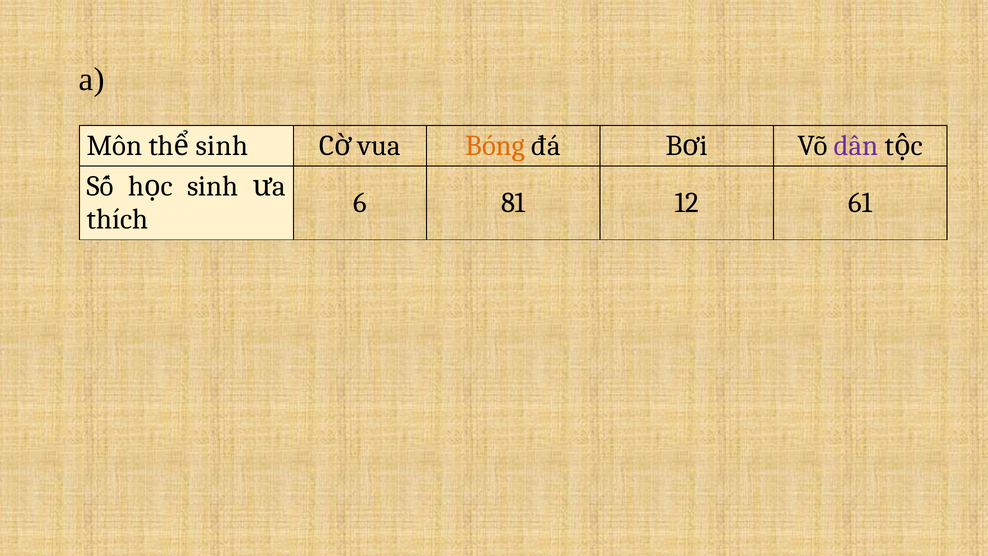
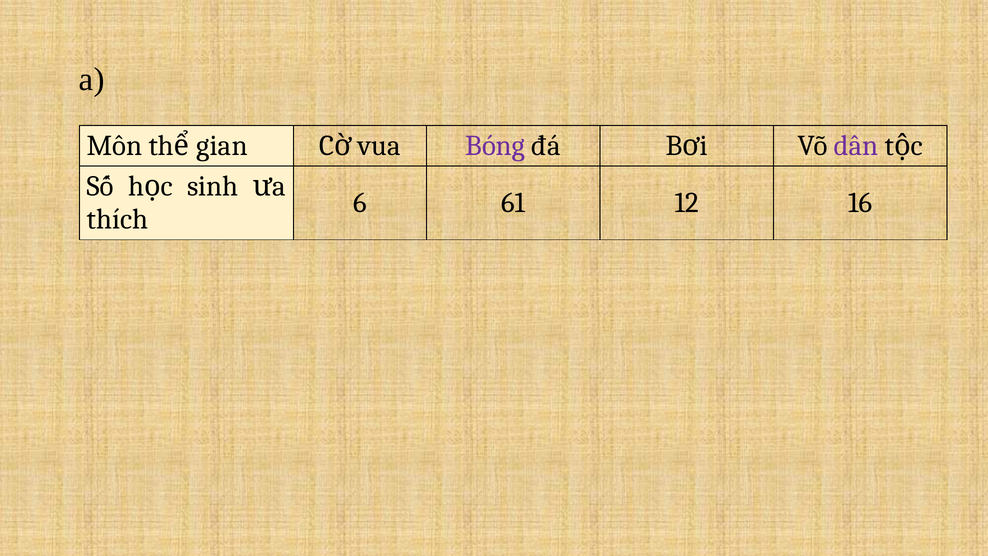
sinh: sinh -> gian (222, 146)
Bóng colour: orange -> purple (495, 146)
81: 81 -> 61 (513, 203)
61: 61 -> 16 (860, 203)
